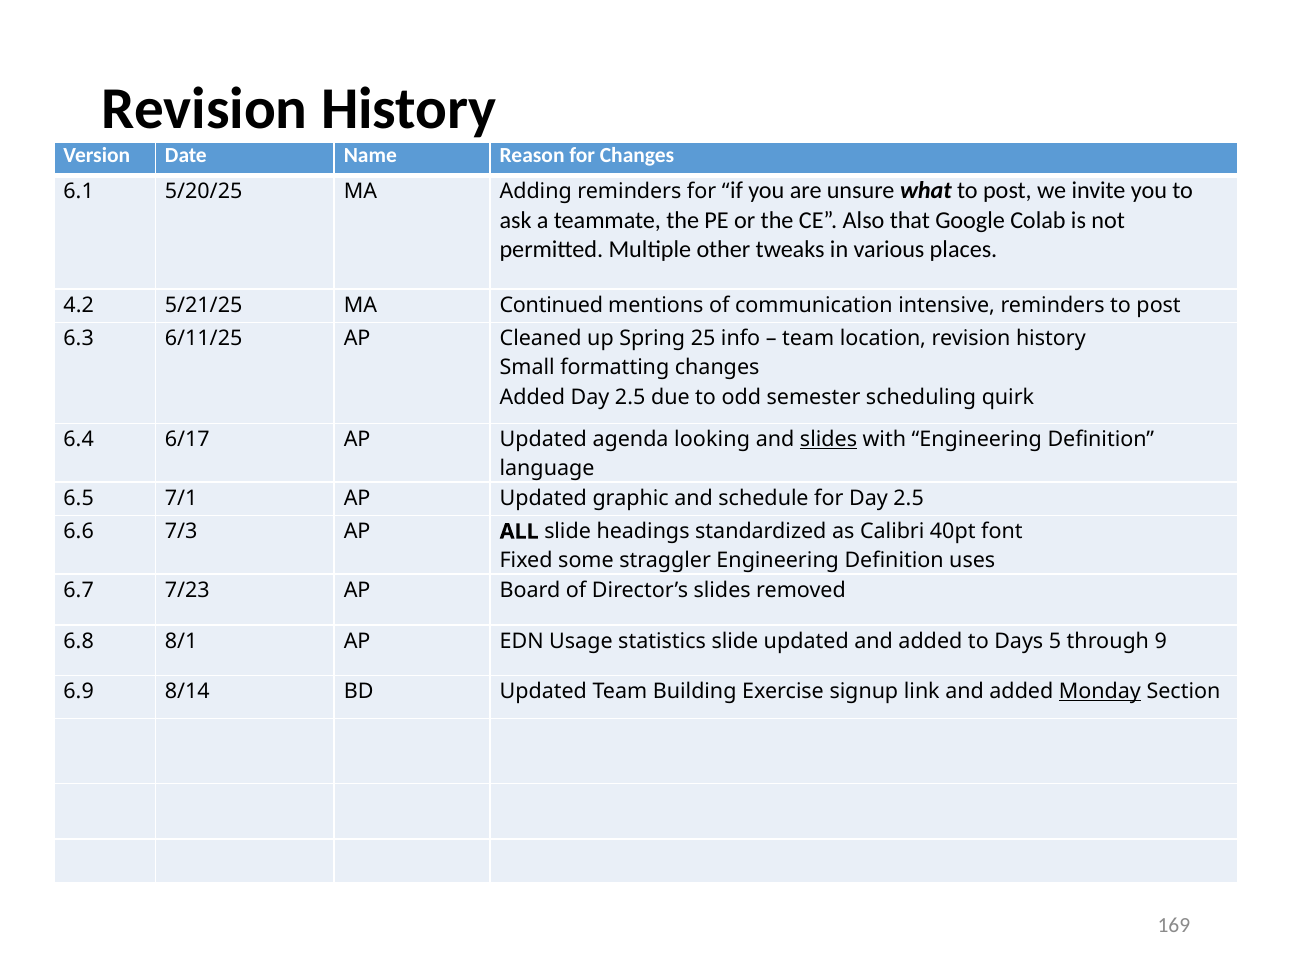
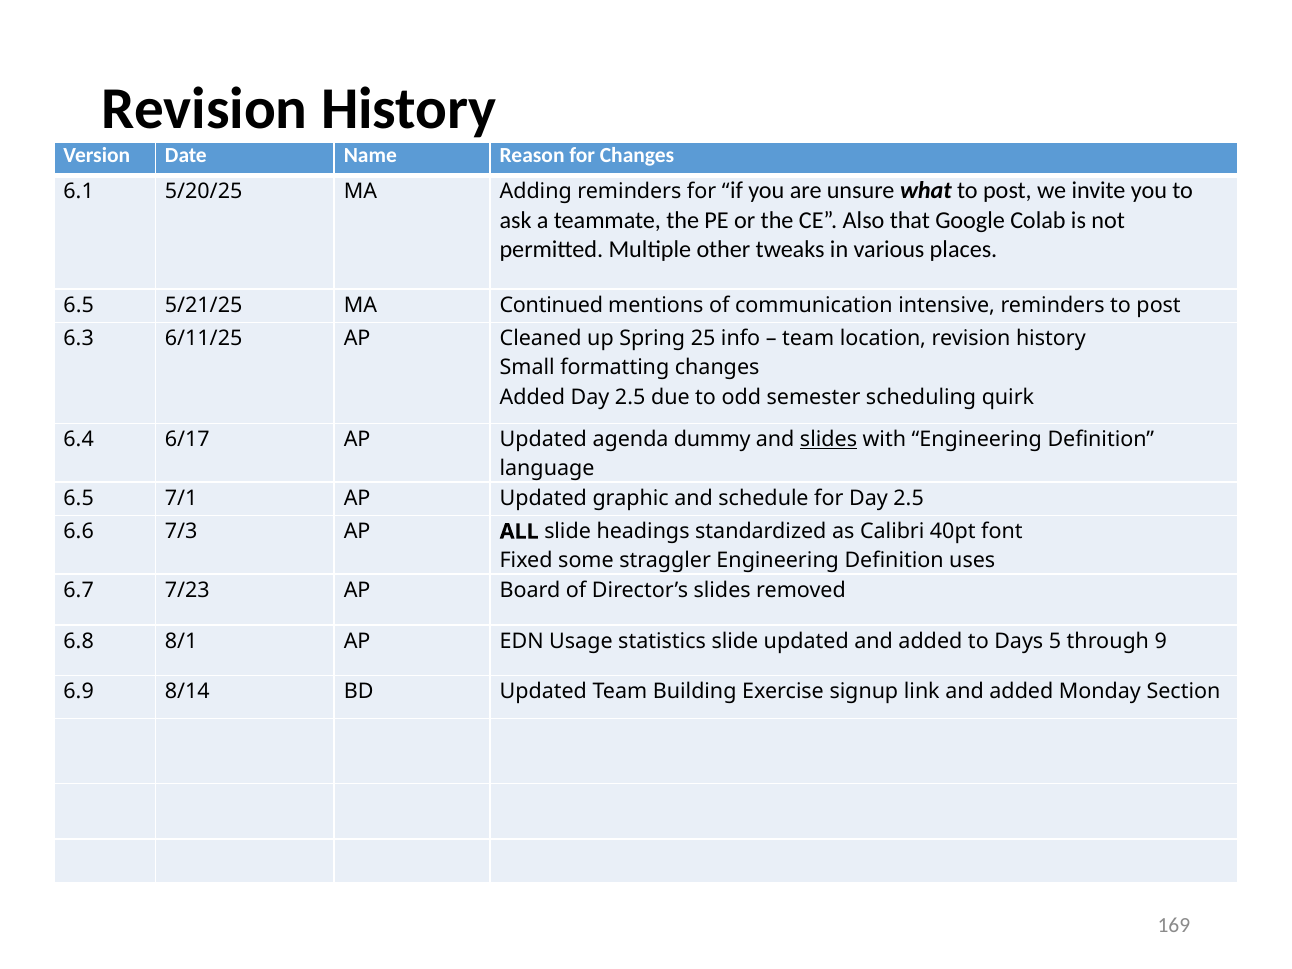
4.2: 4.2 -> 6.5 (79, 305)
looking: looking -> dummy (712, 439)
Monday underline: present -> none (1100, 691)
